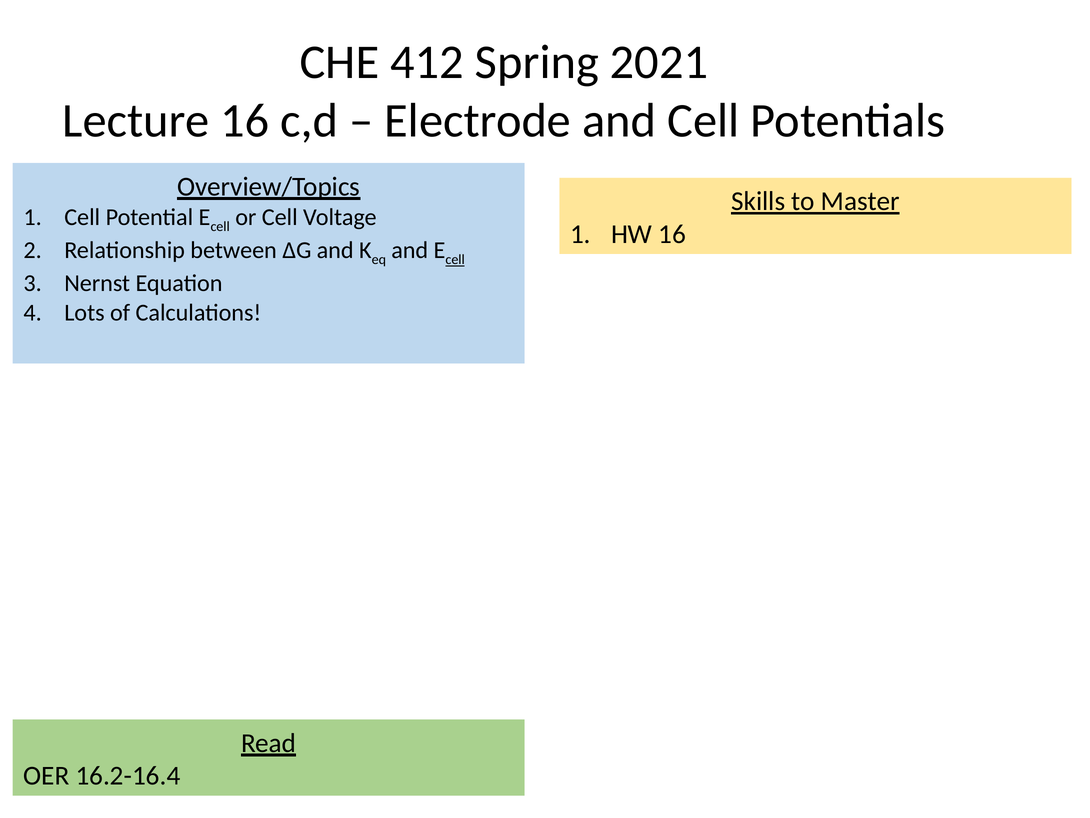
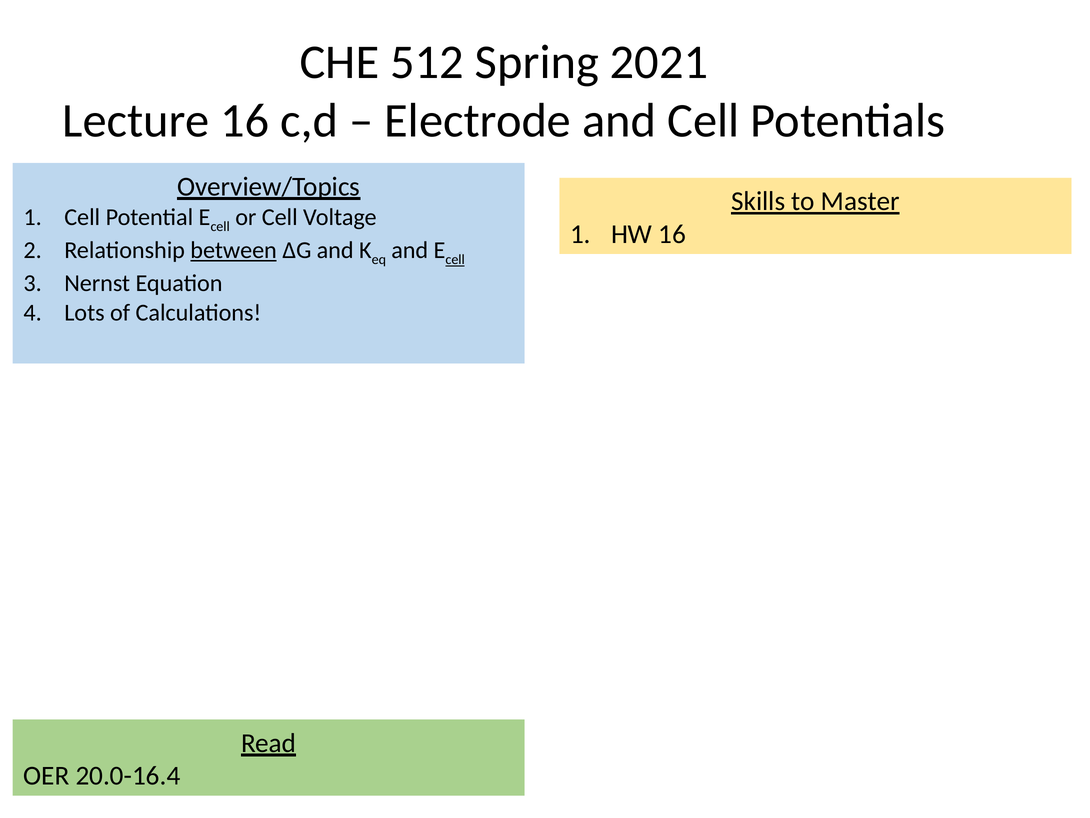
412: 412 -> 512 (427, 62)
between underline: none -> present (234, 250)
16.2-16.4: 16.2-16.4 -> 20.0-16.4 (128, 775)
